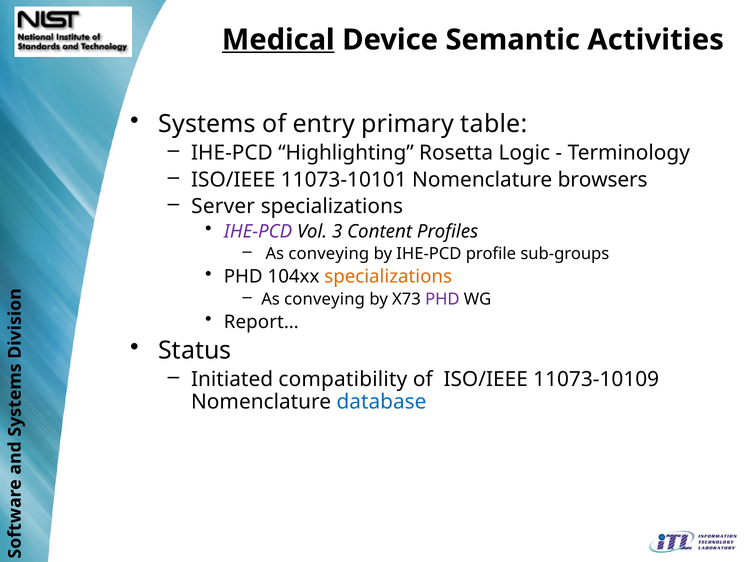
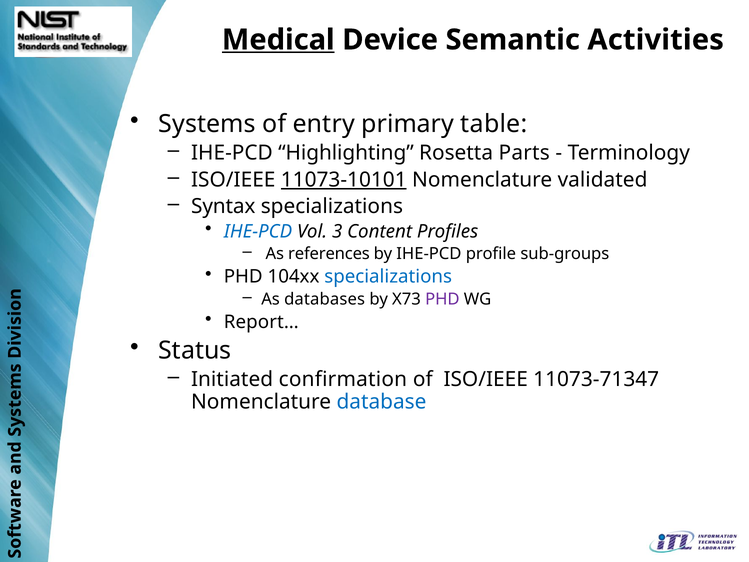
Logic: Logic -> Parts (524, 153)
11073-10101 underline: none -> present (344, 180)
browsers: browsers -> validated (603, 180)
Server: Server -> Syntax (223, 206)
IHE-PCD colour: purple -> blue (258, 231)
conveying: conveying -> references (329, 254)
specializations colour: orange -> blue (388, 277)
conveying: conveying -> databases (325, 299)
compatibility: compatibility -> confirmation (343, 379)
11073-10109: 11073-10109 -> 11073-71347 (596, 379)
